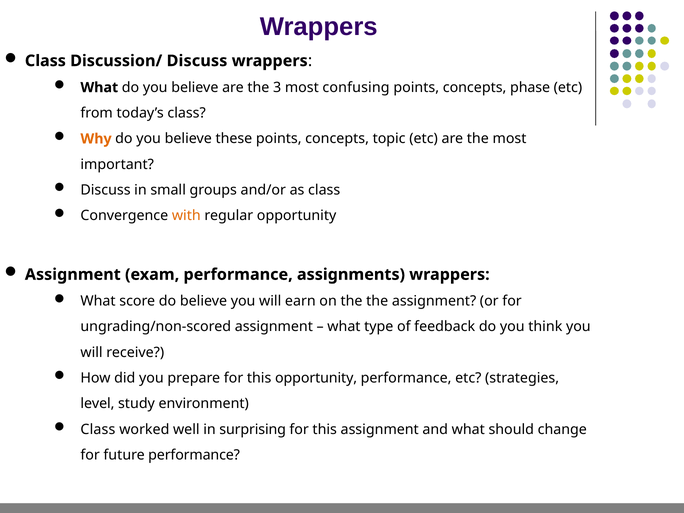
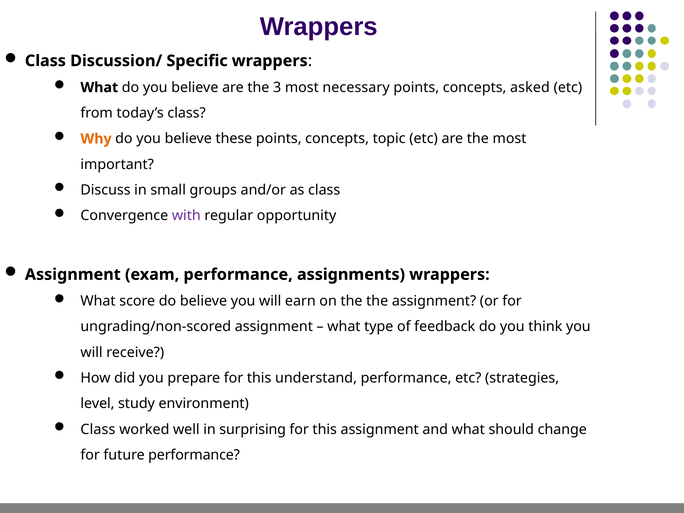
Discussion/ Discuss: Discuss -> Specific (197, 61)
confusing: confusing -> necessary (356, 87)
phase: phase -> asked (530, 87)
with colour: orange -> purple (186, 216)
this opportunity: opportunity -> understand (316, 378)
